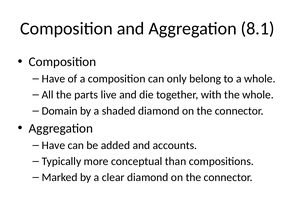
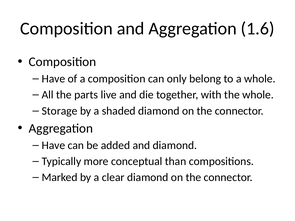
8.1: 8.1 -> 1.6 (258, 29)
Domain: Domain -> Storage (60, 111)
and accounts: accounts -> diamond (175, 145)
